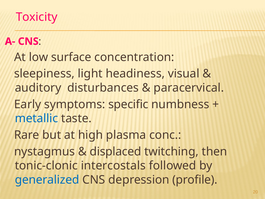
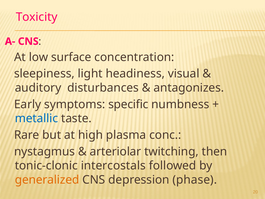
paracervical: paracervical -> antagonizes (189, 88)
displaced: displaced -> arteriolar (115, 151)
generalized colour: blue -> orange (47, 180)
profile: profile -> phase (195, 180)
